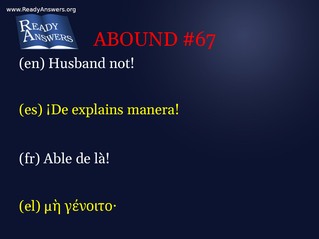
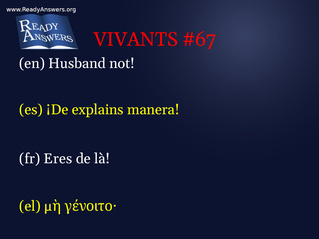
ABOUND: ABOUND -> VIVANTS (136, 39)
Able: Able -> Eres (58, 159)
